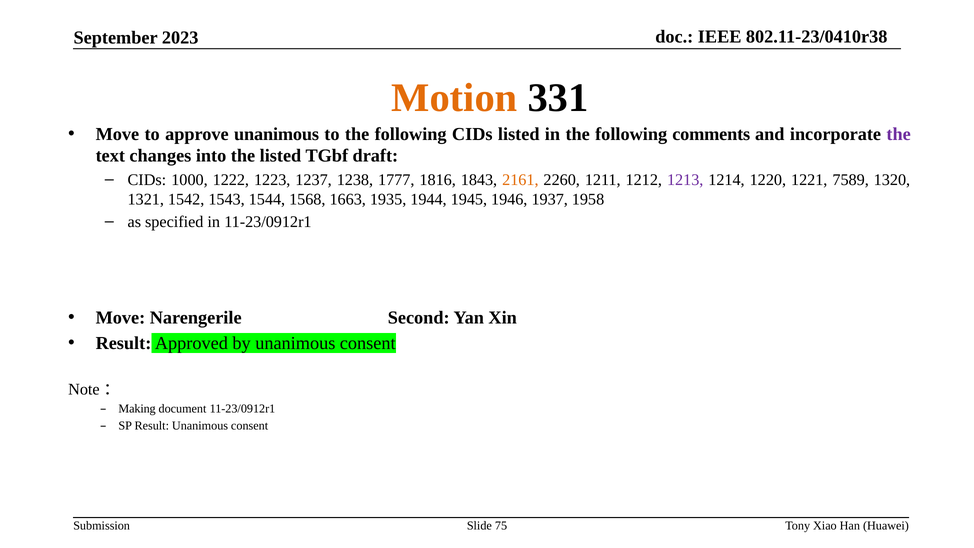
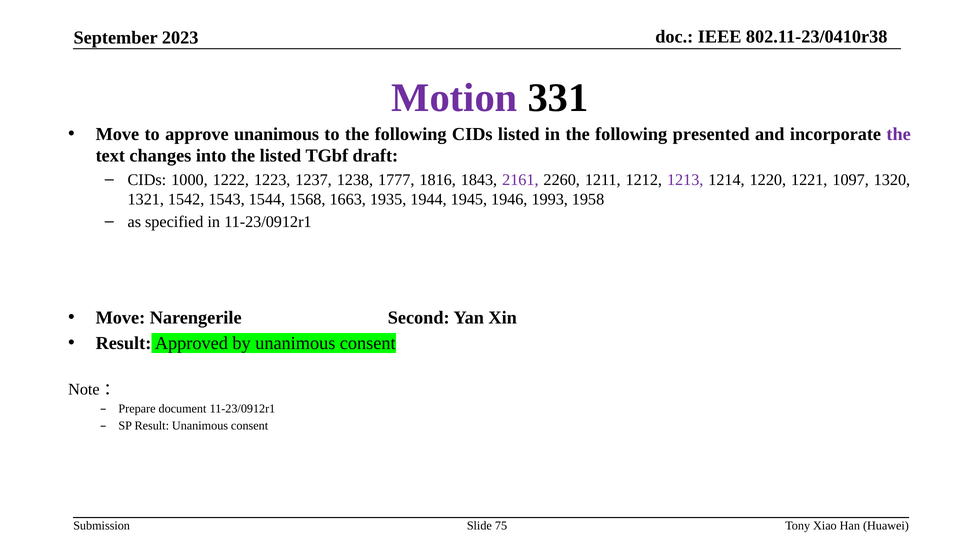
Motion colour: orange -> purple (454, 98)
comments: comments -> presented (711, 134)
2161 colour: orange -> purple (520, 180)
7589: 7589 -> 1097 (851, 180)
1937: 1937 -> 1993 (550, 199)
Making: Making -> Prepare (137, 409)
